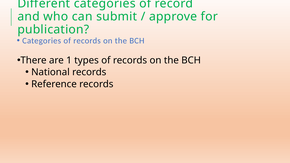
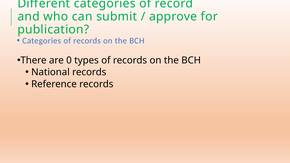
1: 1 -> 0 (69, 60)
